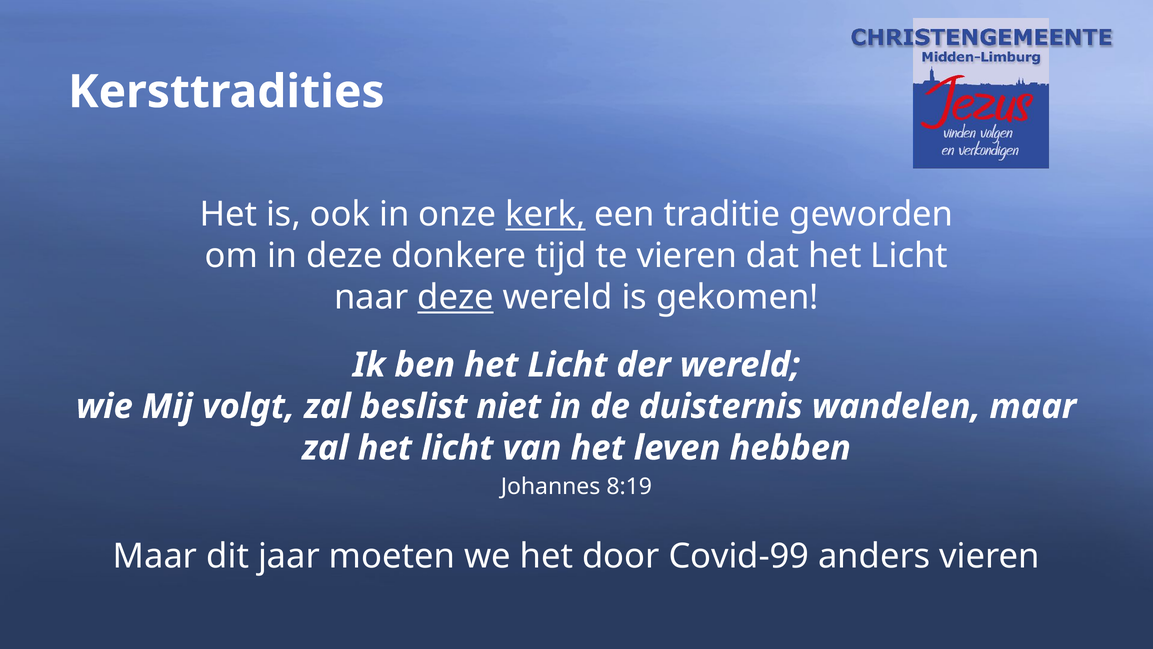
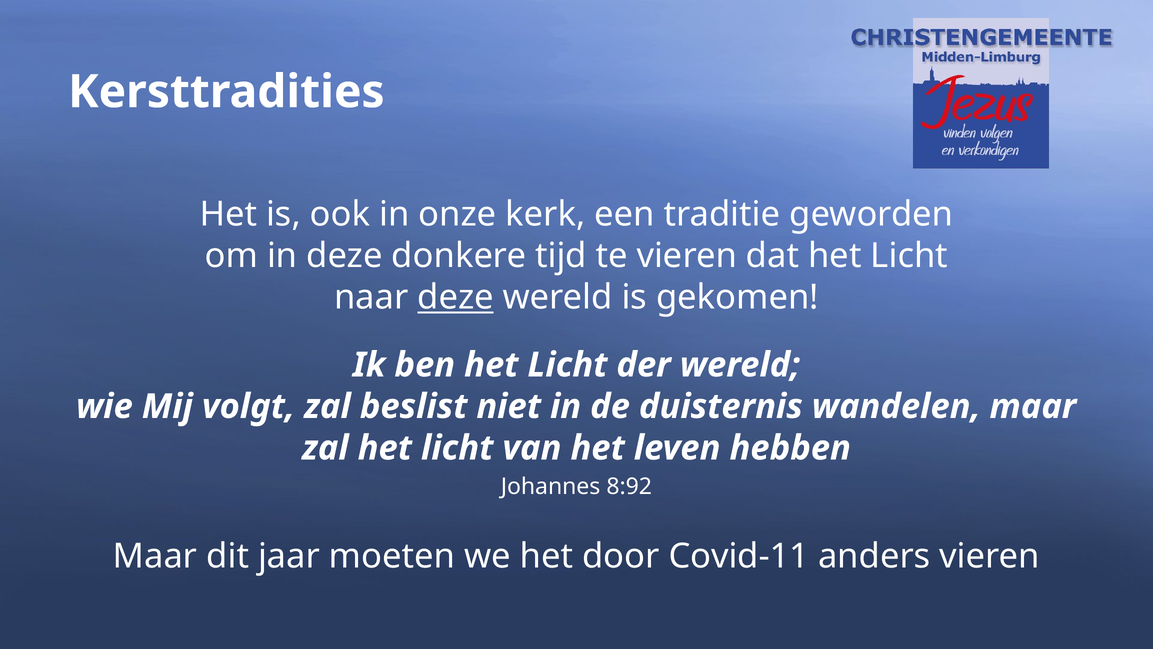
kerk underline: present -> none (545, 214)
8:19: 8:19 -> 8:92 (629, 486)
Covid-99: Covid-99 -> Covid-11 (739, 556)
